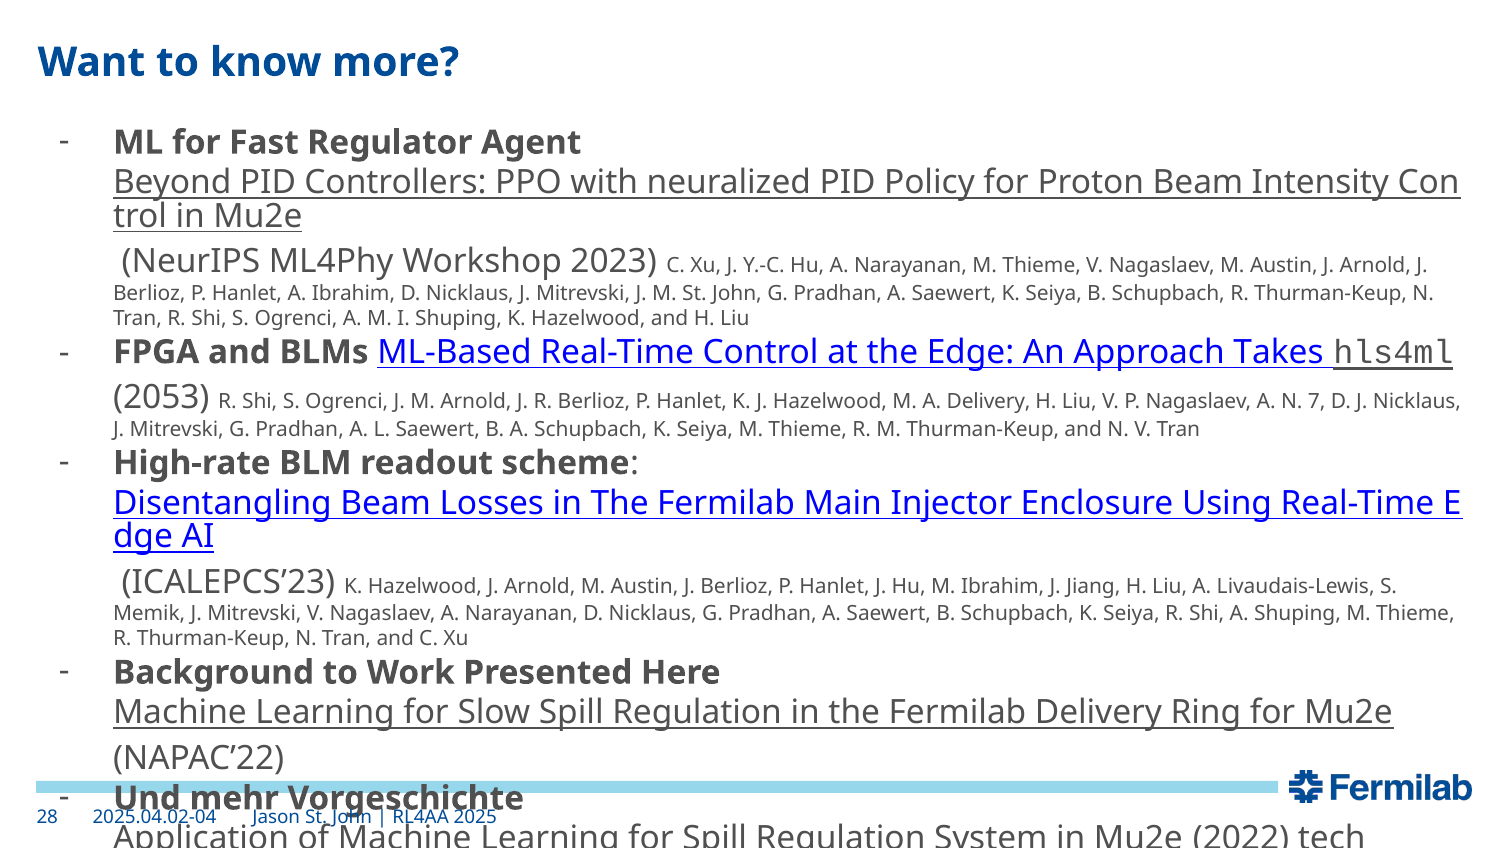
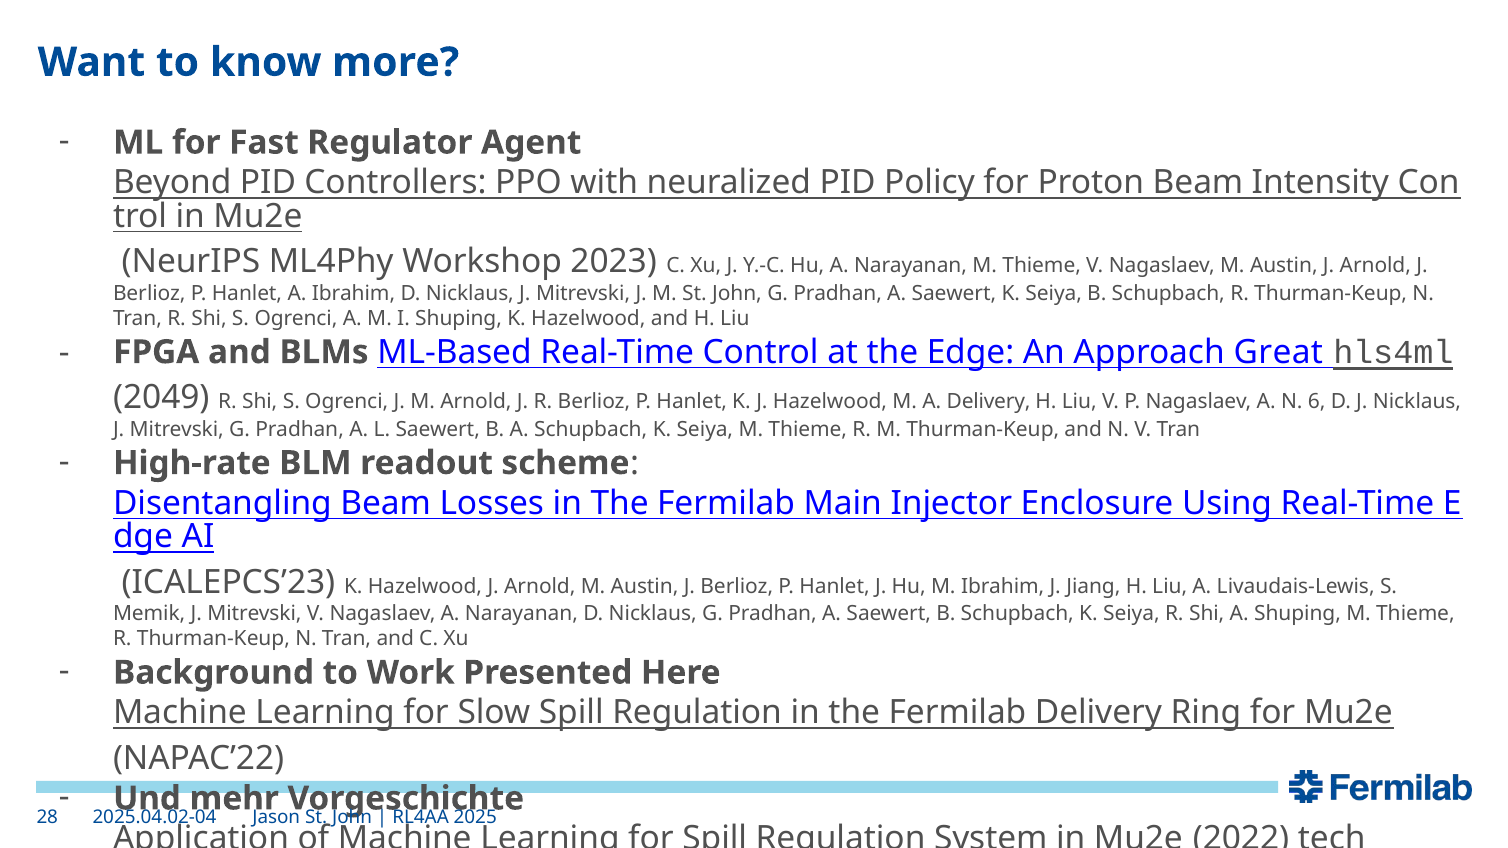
Takes: Takes -> Great (1278, 352)
2053: 2053 -> 2049 (161, 398)
7: 7 -> 6 (1317, 402)
